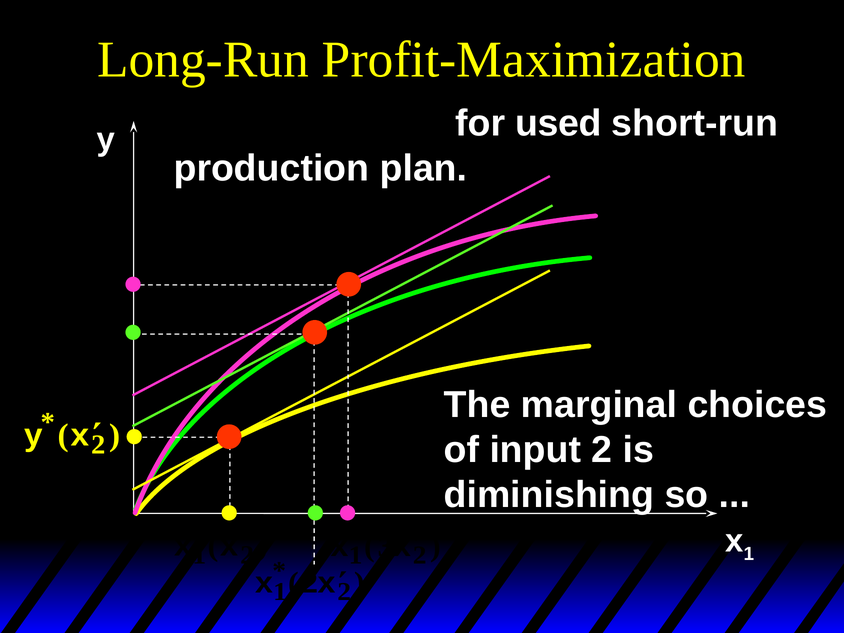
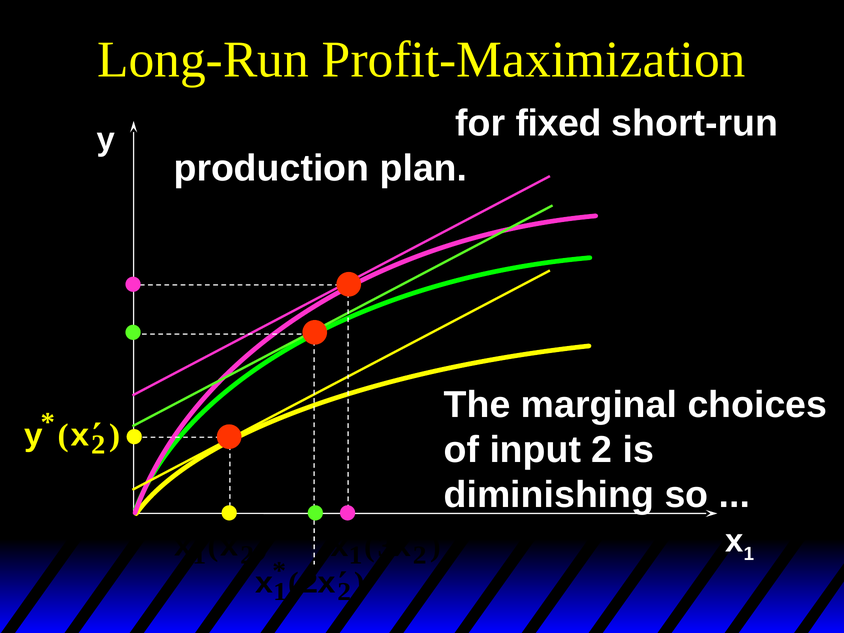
used: used -> fixed (559, 123)
